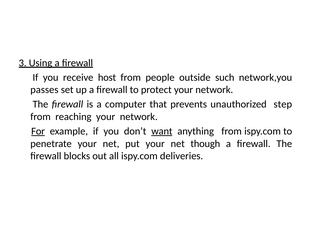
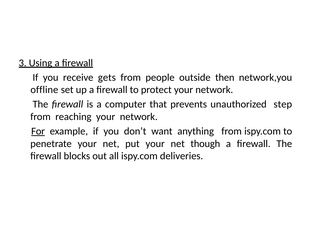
host: host -> gets (107, 77)
such: such -> then (225, 77)
passes: passes -> offline (44, 90)
want underline: present -> none (162, 131)
